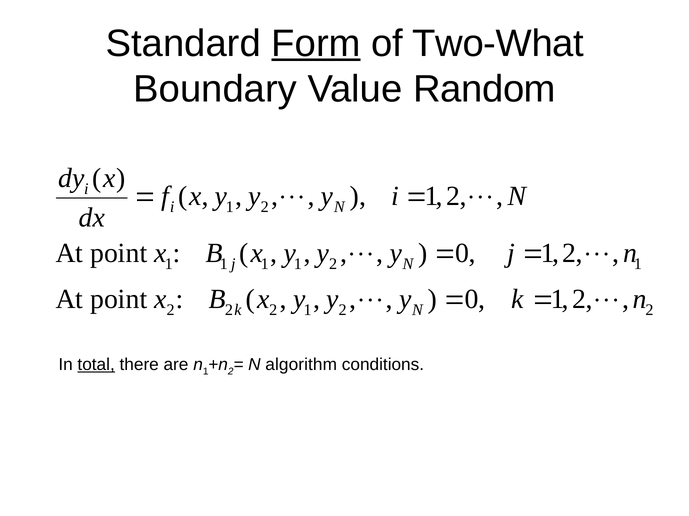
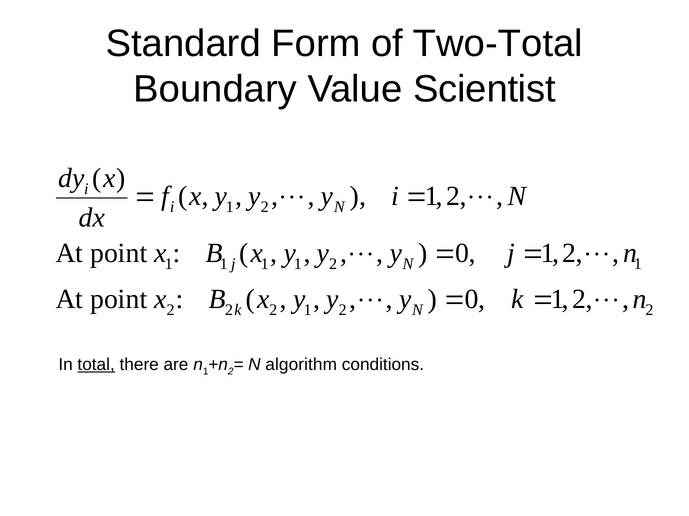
Form underline: present -> none (316, 43)
Two-What: Two-What -> Two-Total (498, 43)
Random: Random -> Scientist (484, 89)
